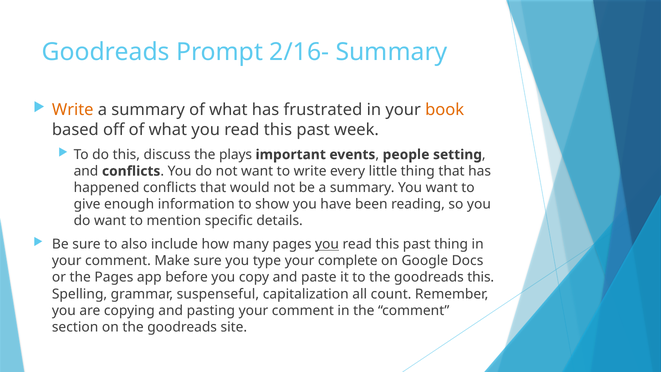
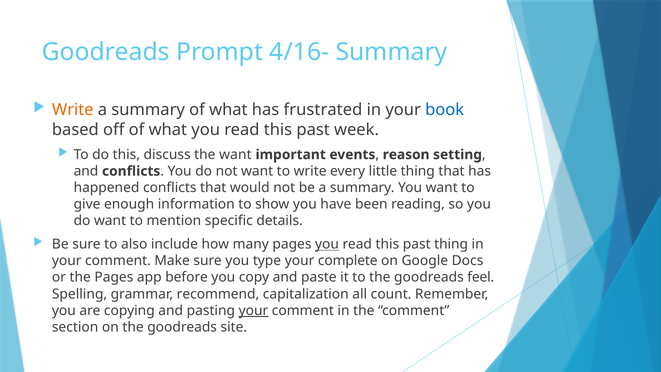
2/16-: 2/16- -> 4/16- (299, 52)
book colour: orange -> blue (445, 110)
the plays: plays -> want (235, 155)
people: people -> reason (406, 155)
goodreads this: this -> feel (481, 277)
suspenseful: suspenseful -> recommend (218, 294)
your underline: none -> present (253, 310)
